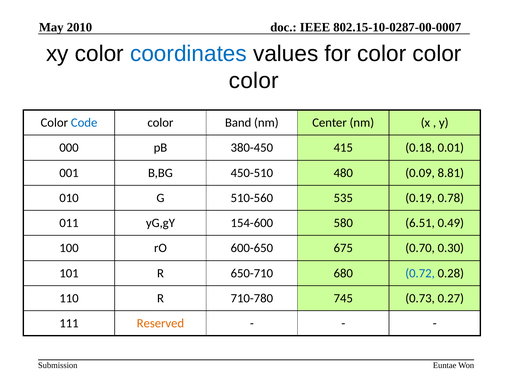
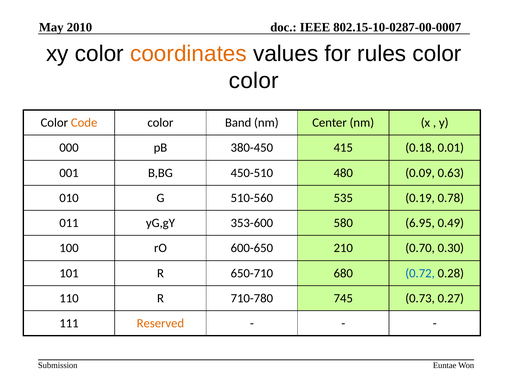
coordinates colour: blue -> orange (188, 54)
for color: color -> rules (382, 54)
Code colour: blue -> orange (84, 123)
8.81: 8.81 -> 0.63 (451, 173)
154-600: 154-600 -> 353-600 (252, 223)
6.51: 6.51 -> 6.95 (420, 223)
675: 675 -> 210 (343, 248)
